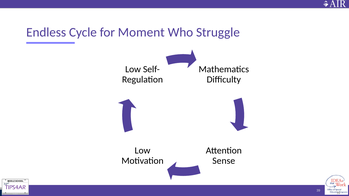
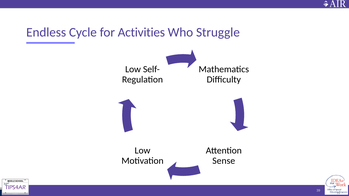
Moment: Moment -> Activities (141, 32)
